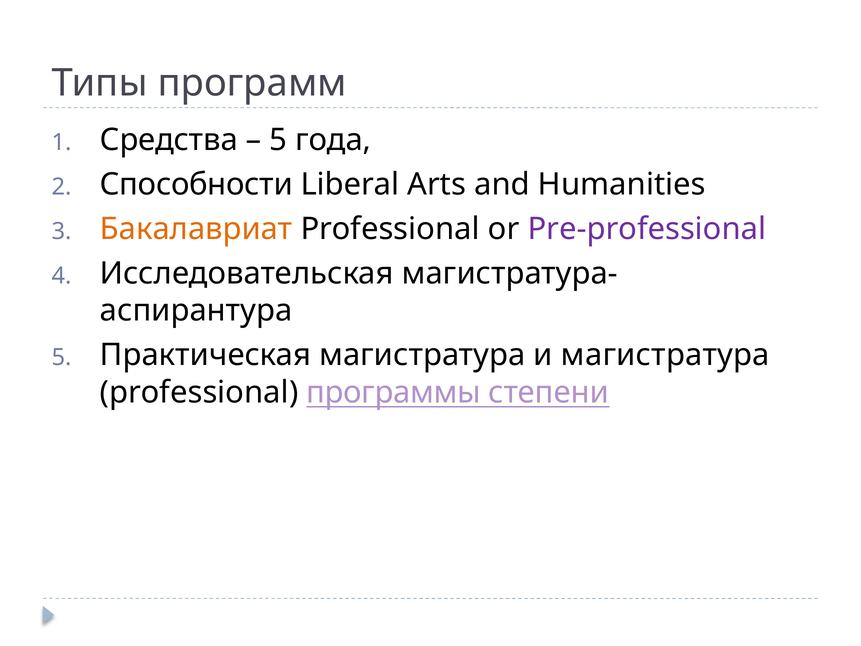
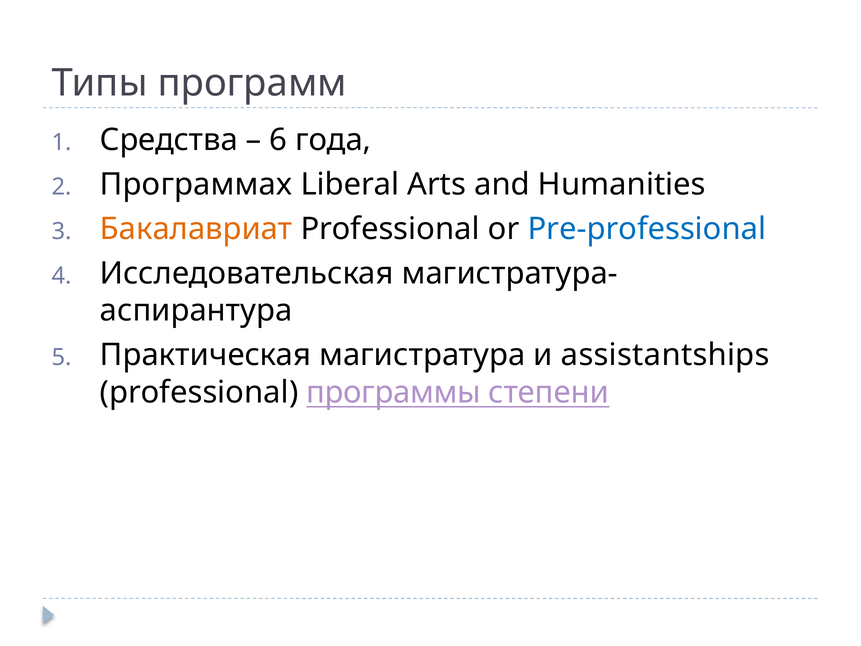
5: 5 -> 6 (278, 140)
Способности: Способности -> Программах (196, 184)
Pre-professional colour: purple -> blue (647, 229)
и магистратура: магистратура -> assistantships (665, 355)
